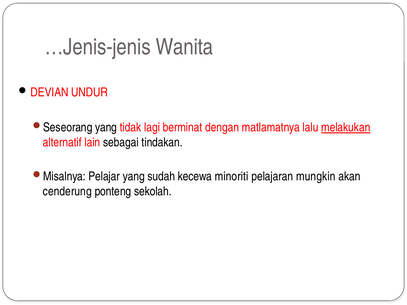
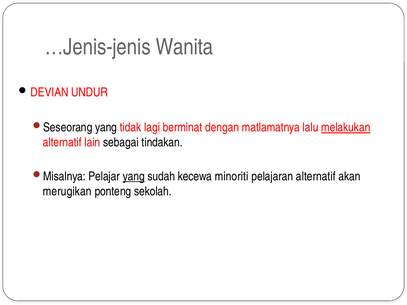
yang underline: none -> present (134, 177)
pelajaran mungkin: mungkin -> alternatif (316, 177)
cenderung: cenderung -> merugikan (67, 191)
